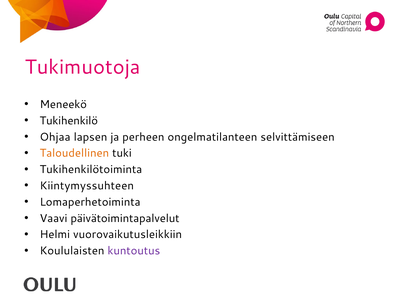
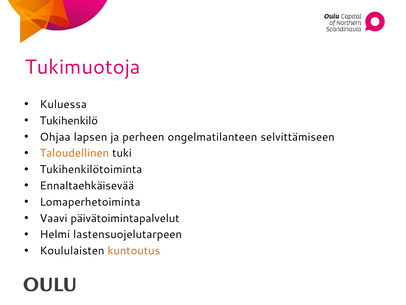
Meneekö: Meneekö -> Kuluessa (63, 104)
Kiintymyssuhteen: Kiintymyssuhteen -> Ennaltaehkäisevää (87, 185)
vuorovaikutusleikkiin: vuorovaikutusleikkiin -> lastensuojelutarpeen (128, 234)
kuntoutus colour: purple -> orange (134, 250)
